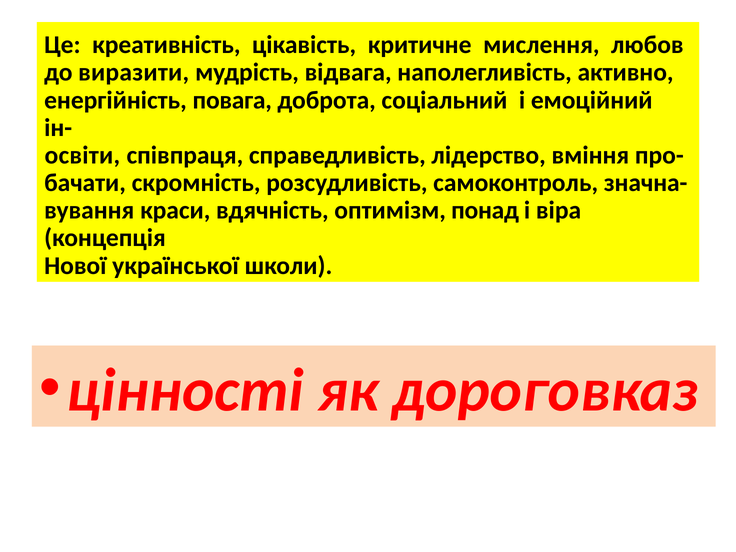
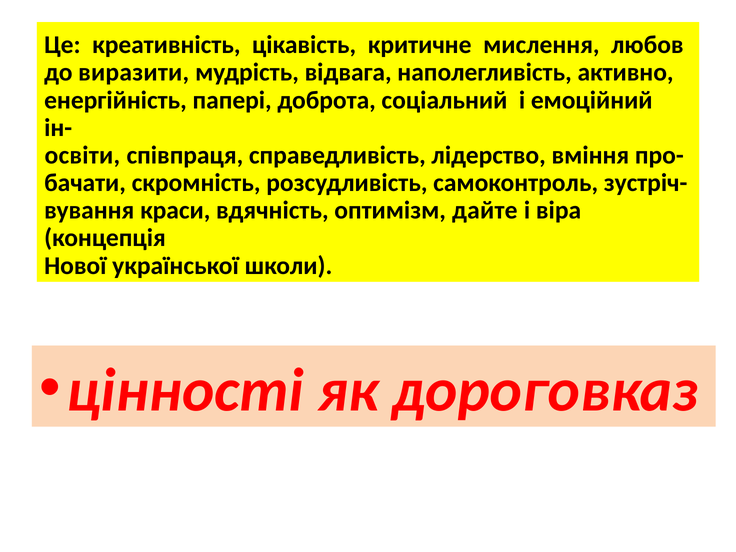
повага: повага -> папері (232, 100)
значна-: значна- -> зустріч- (646, 183)
понад: понад -> дайте (485, 210)
